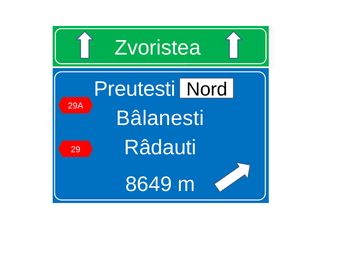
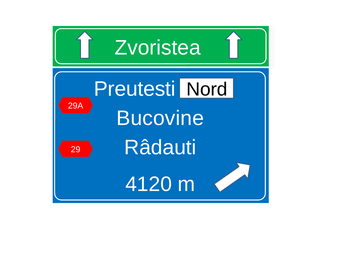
Bâlanesti: Bâlanesti -> Bucovine (160, 118)
8649: 8649 -> 4120 (149, 184)
